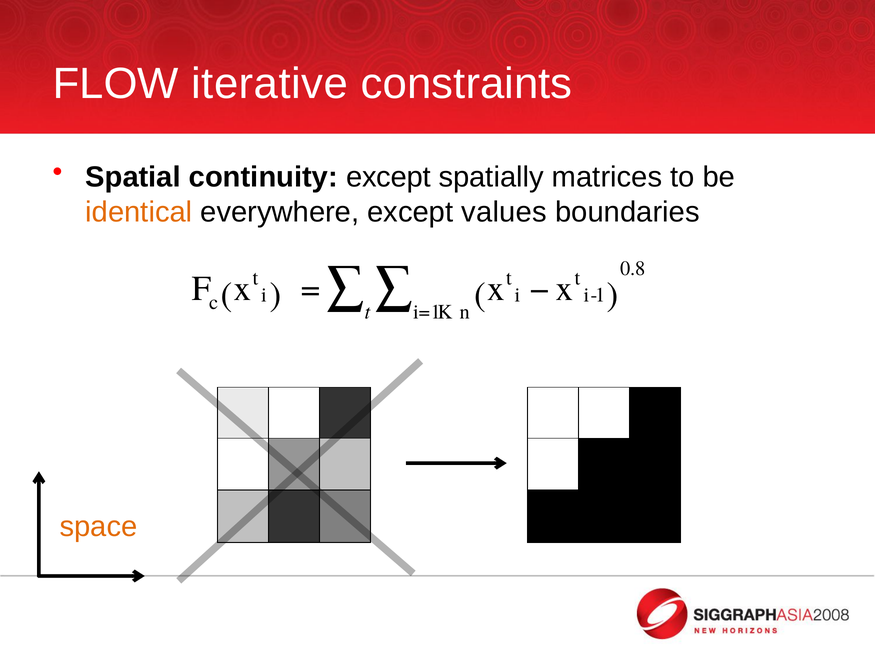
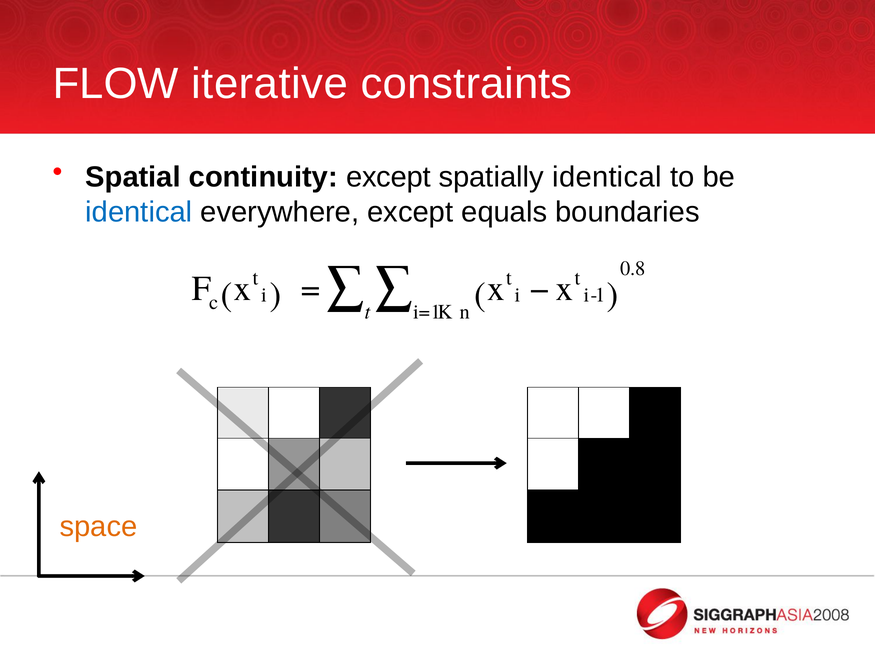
spatially matrices: matrices -> identical (607, 177)
identical colour: orange -> blue (139, 212)
values: values -> equals (504, 212)
